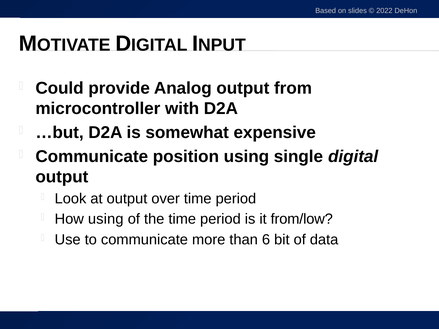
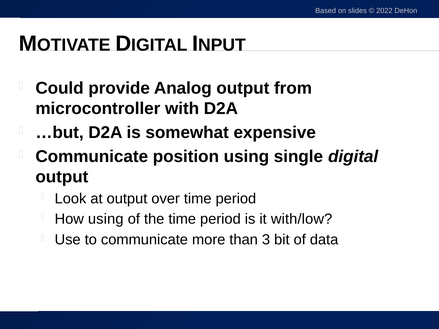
from/low: from/low -> with/low (302, 219)
6: 6 -> 3 (266, 240)
